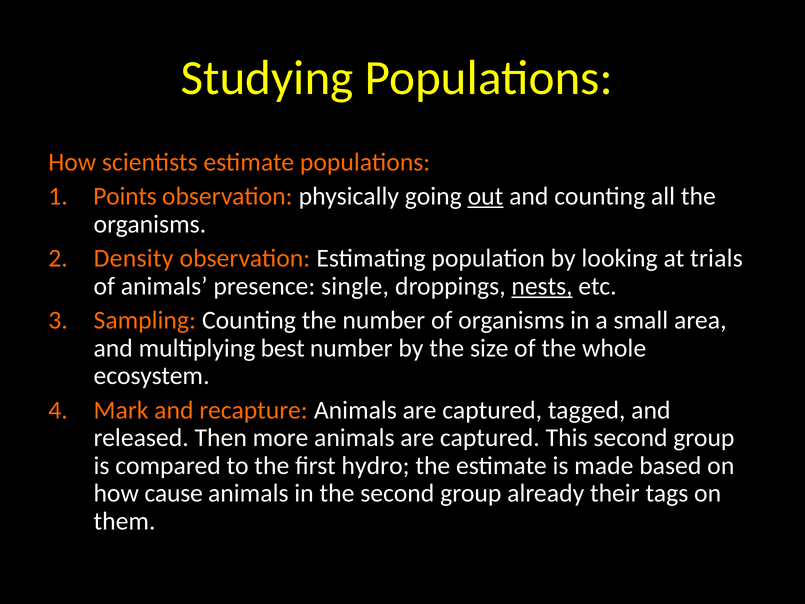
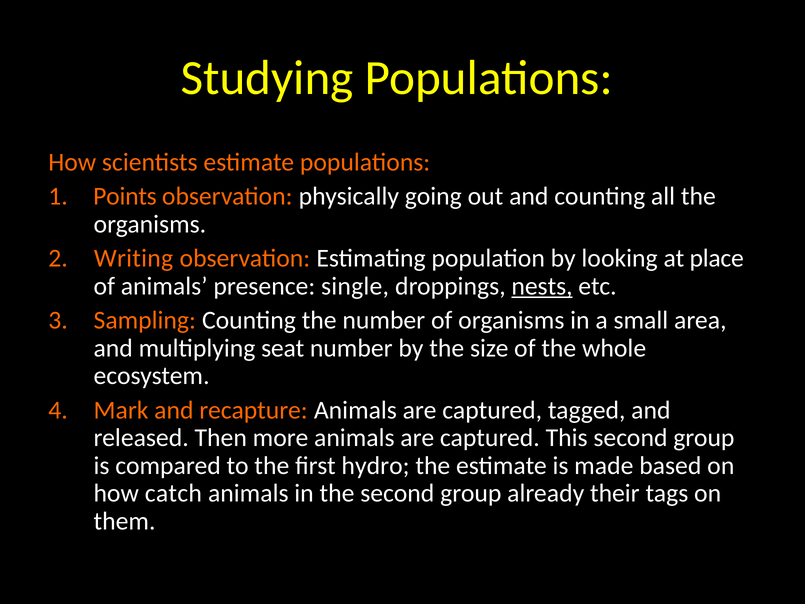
out underline: present -> none (485, 196)
Density: Density -> Writing (134, 258)
trials: trials -> place (717, 258)
best: best -> seat (283, 348)
cause: cause -> catch (173, 493)
